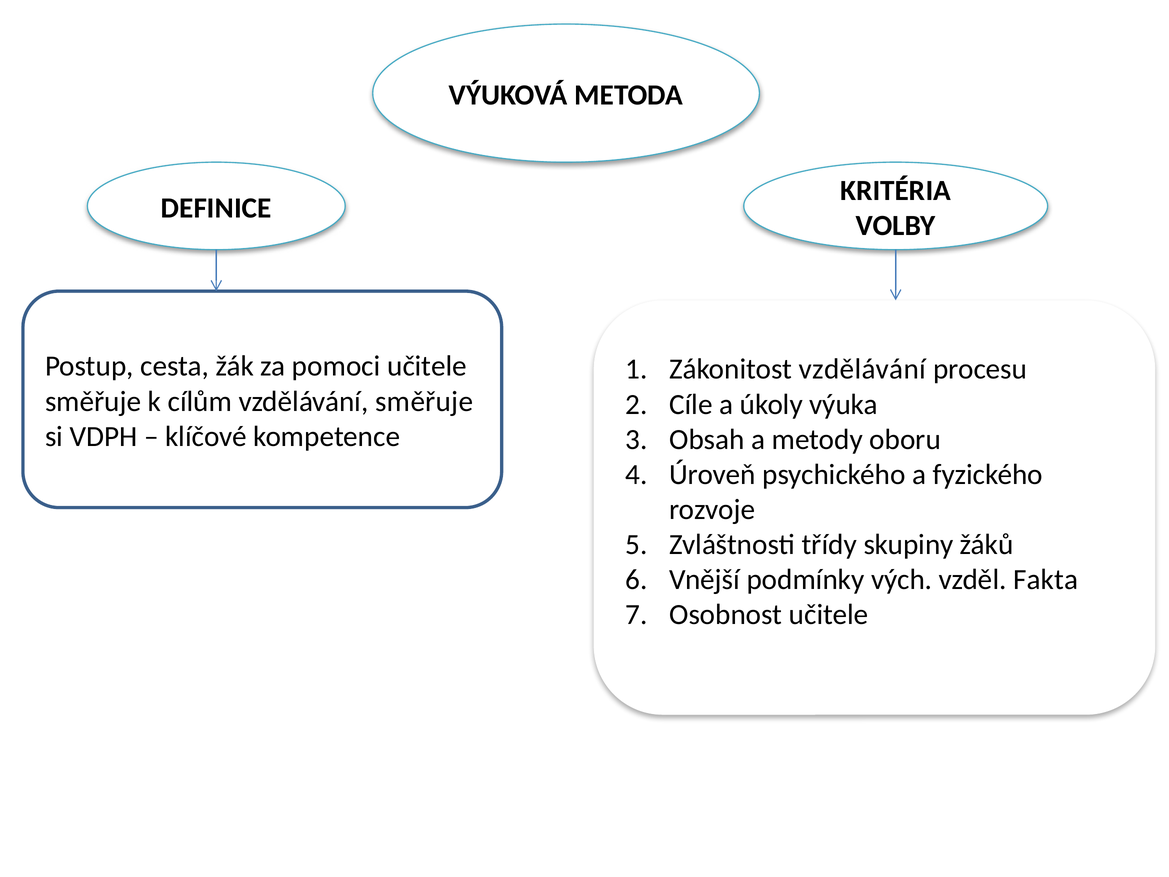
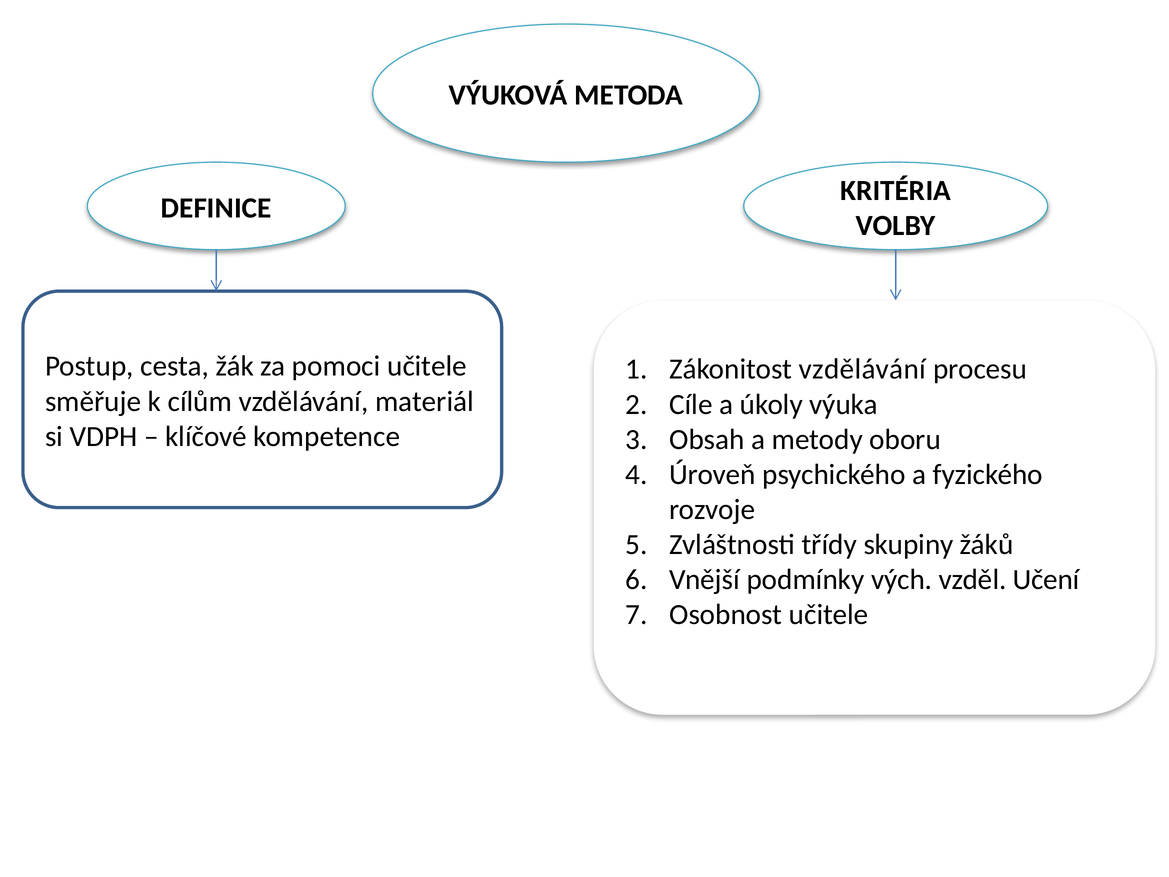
vzdělávání směřuje: směřuje -> materiál (424, 401)
Fakta: Fakta -> Učení (1046, 580)
